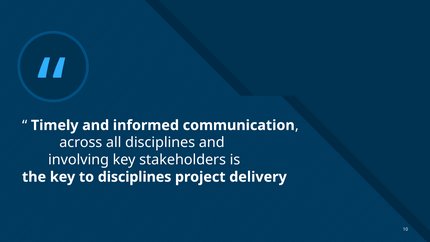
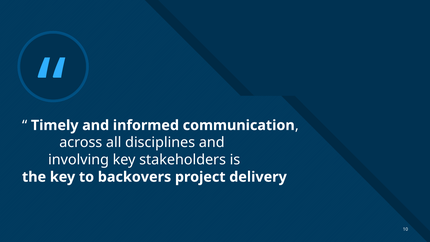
to disciplines: disciplines -> backovers (135, 177)
